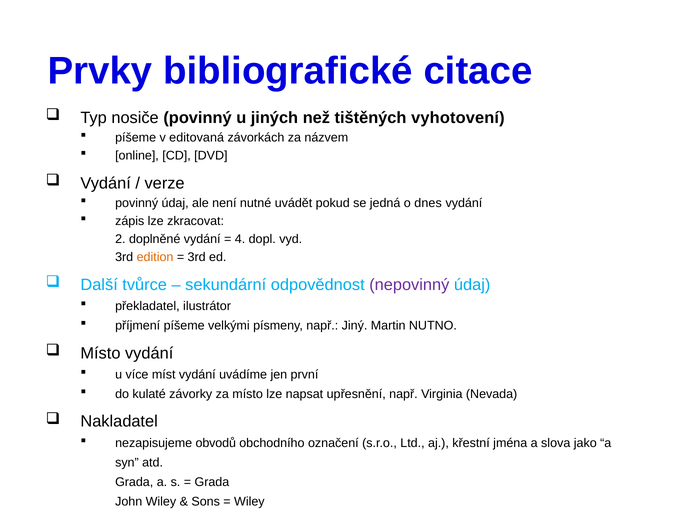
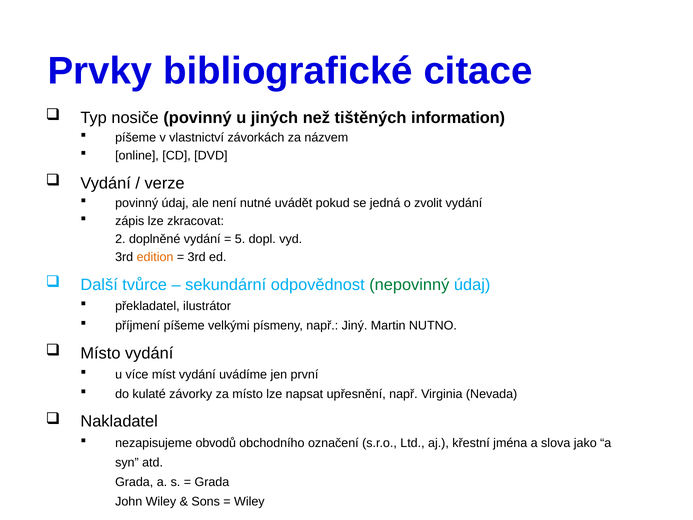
vyhotovení: vyhotovení -> information (458, 118)
editovaná: editovaná -> vlastnictví (197, 138)
dnes: dnes -> zvolit (428, 203)
4: 4 -> 5 (240, 239)
nepovinný colour: purple -> green (409, 285)
